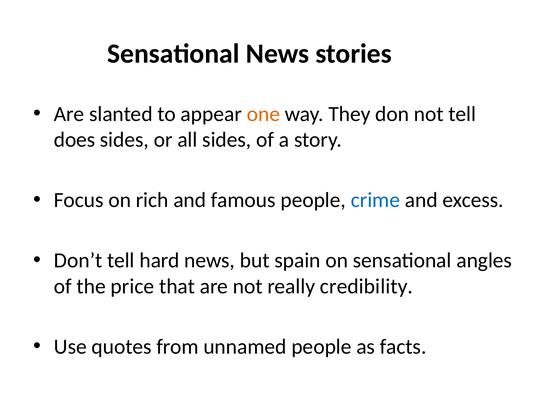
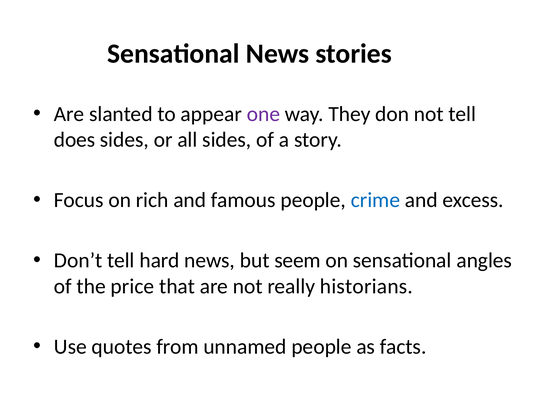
one colour: orange -> purple (263, 114)
spain: spain -> seem (298, 260)
credibility: credibility -> historians (366, 286)
